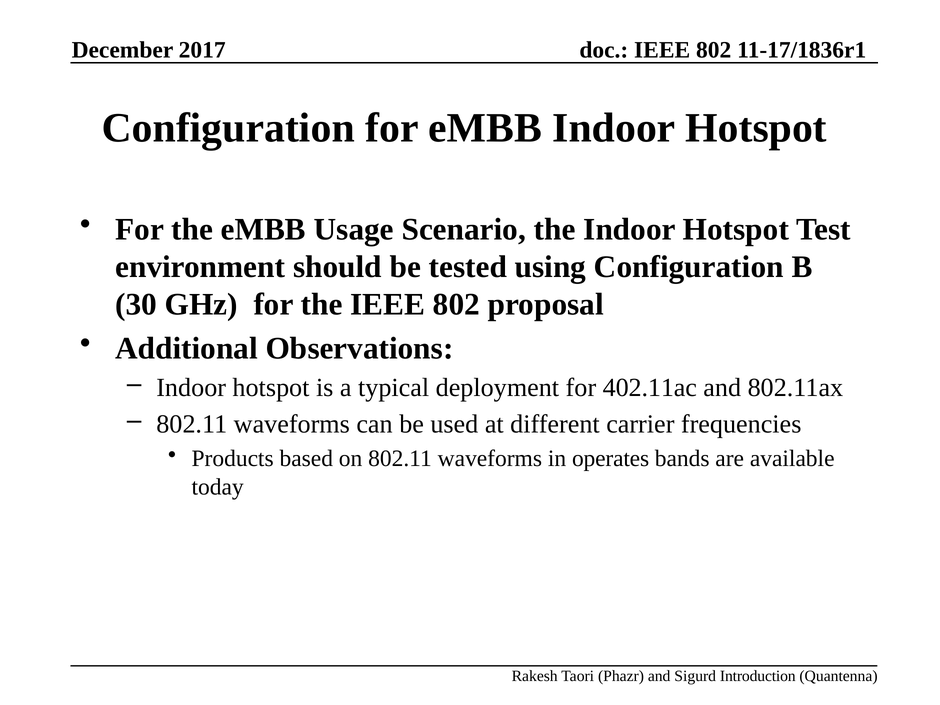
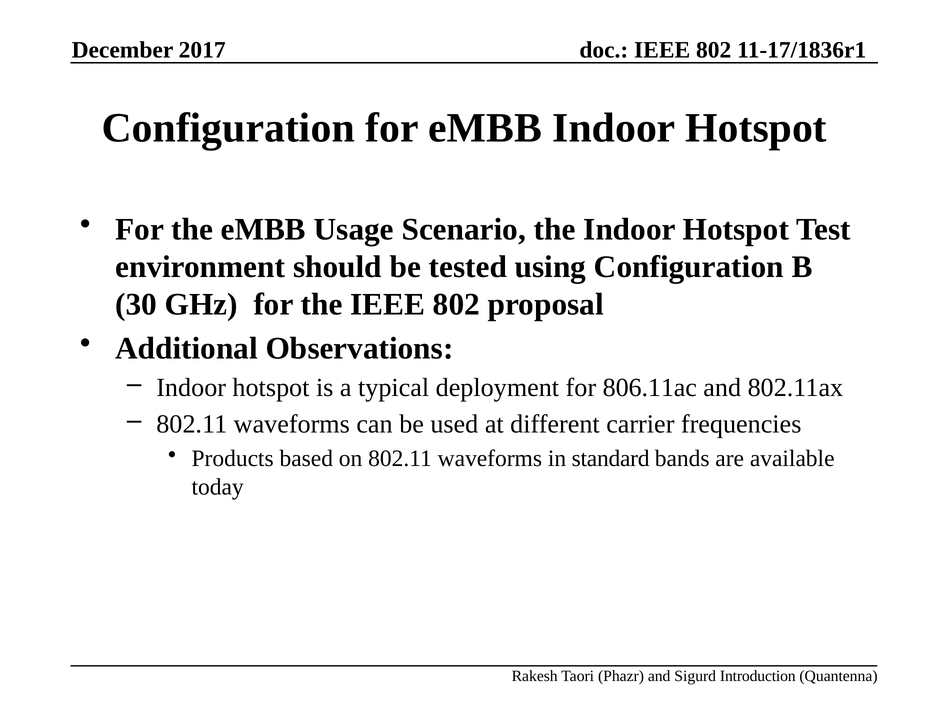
402.11ac: 402.11ac -> 806.11ac (650, 388)
operates: operates -> standard (611, 459)
